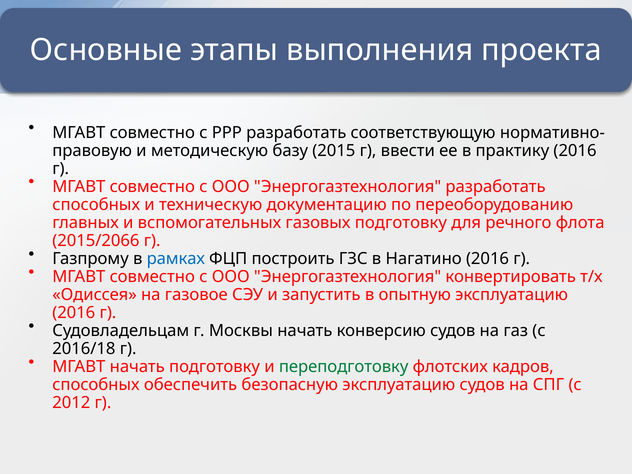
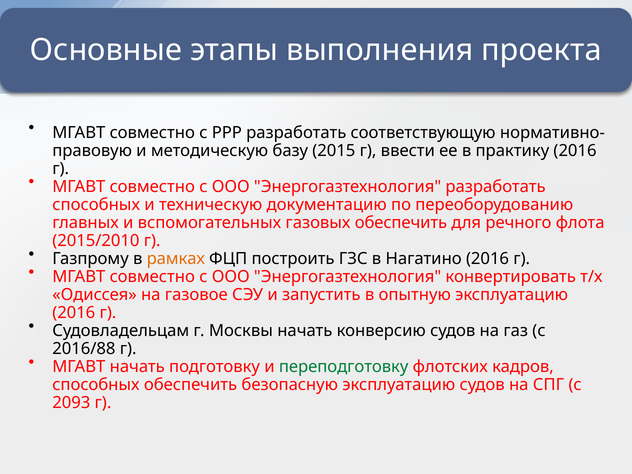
газовых подготовку: подготовку -> обеспечить (401, 223)
2015/2066: 2015/2066 -> 2015/2010 (96, 241)
рамках colour: blue -> orange (176, 259)
2016/18: 2016/18 -> 2016/88 (84, 349)
2012: 2012 -> 2093 (71, 403)
